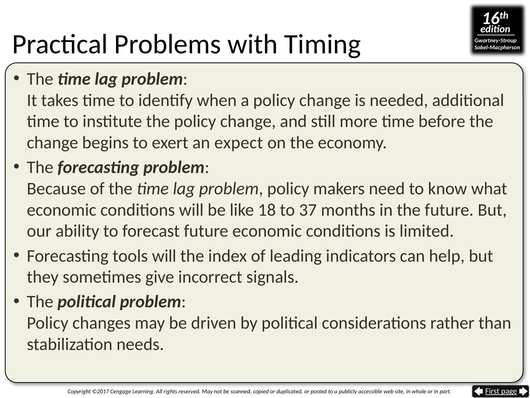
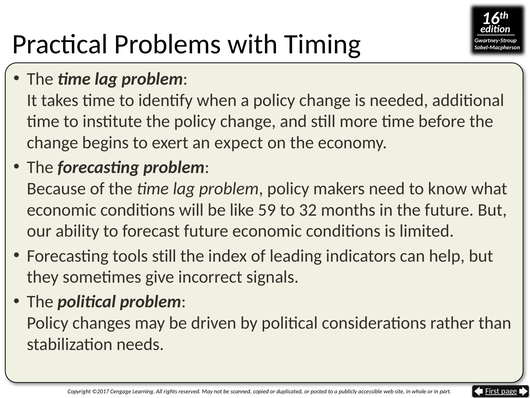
18: 18 -> 59 (267, 210)
37: 37 -> 32 (308, 210)
tools will: will -> still (164, 256)
